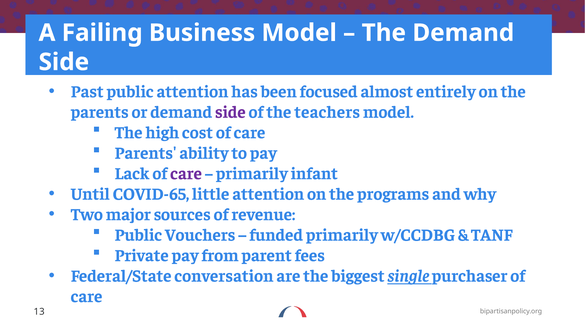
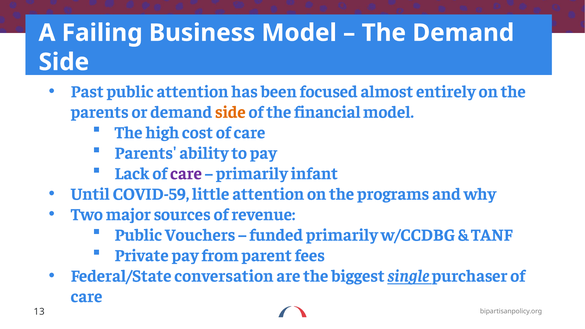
side colour: purple -> orange (230, 112)
teachers: teachers -> financial (327, 112)
COVID-65: COVID-65 -> COVID-59 (151, 194)
